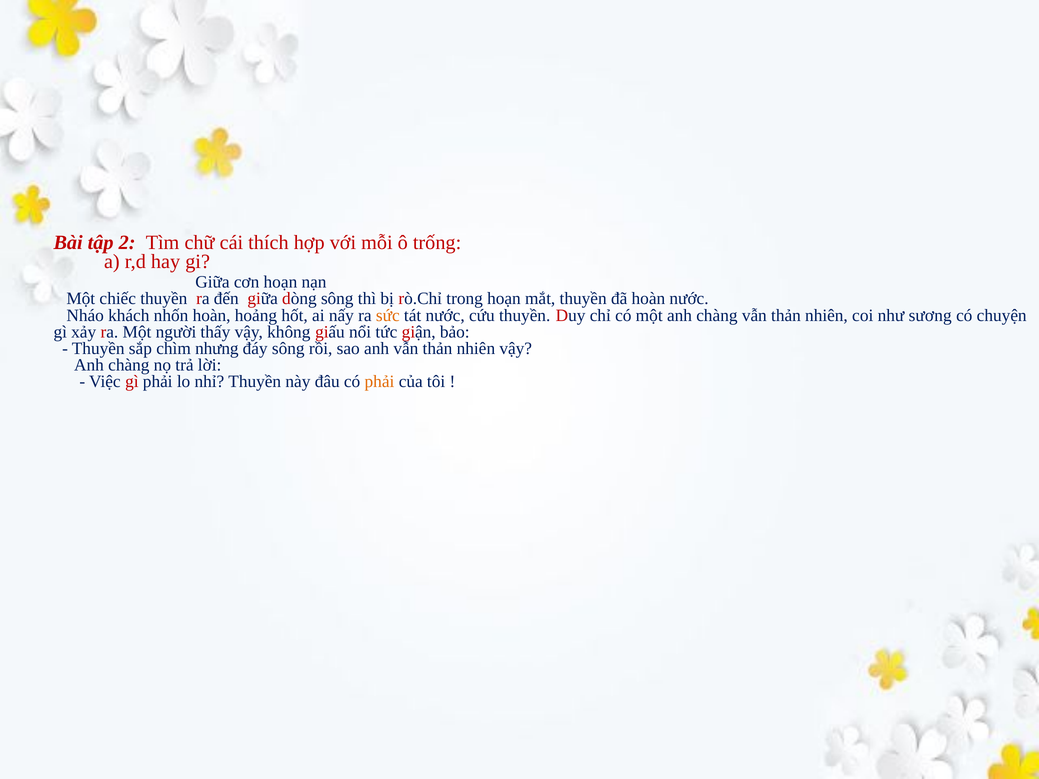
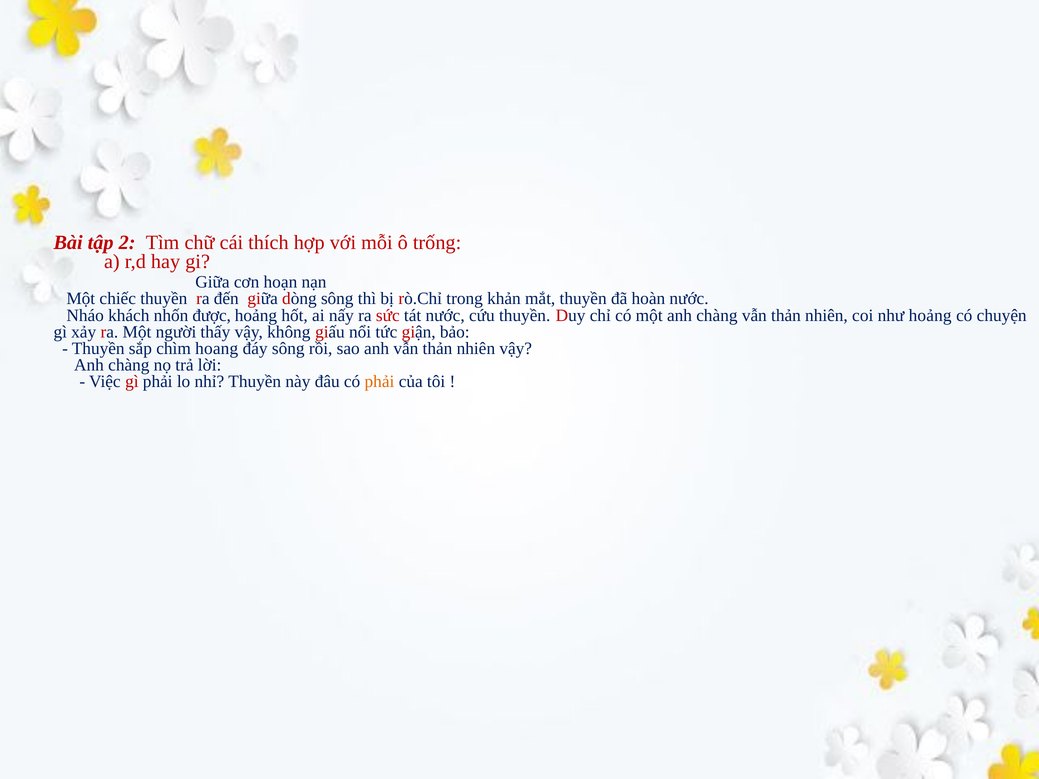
trong hoạn: hoạn -> khản (504, 299)
nhốn hoàn: hoàn -> được (212, 315)
sức colour: orange -> red (388, 315)
như sương: sương -> hoảng (930, 315)
nhưng: nhưng -> hoang (217, 349)
